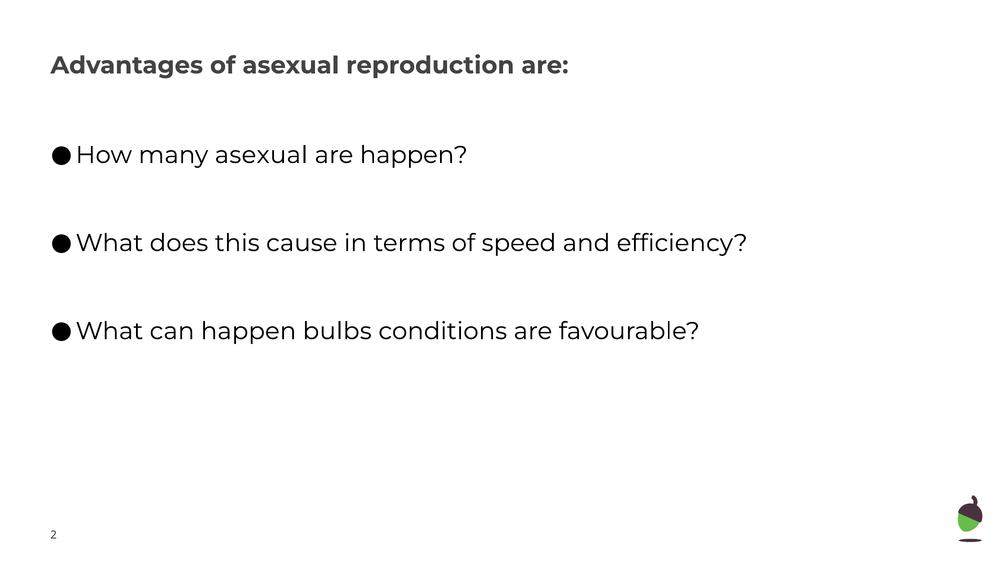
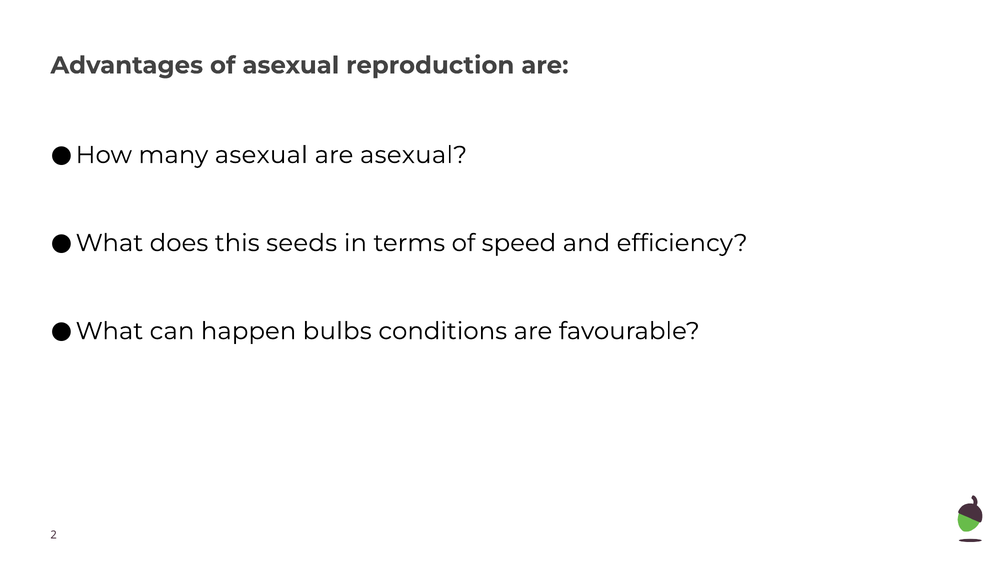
are happen: happen -> asexual (414, 155)
cause: cause -> seeds (302, 243)
